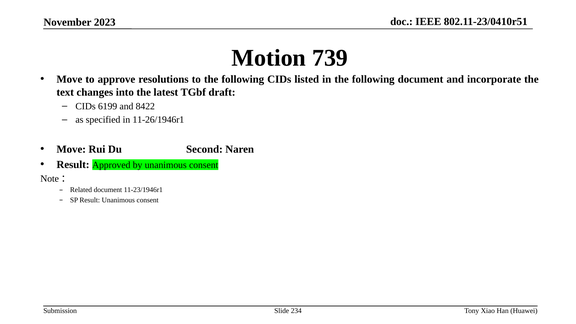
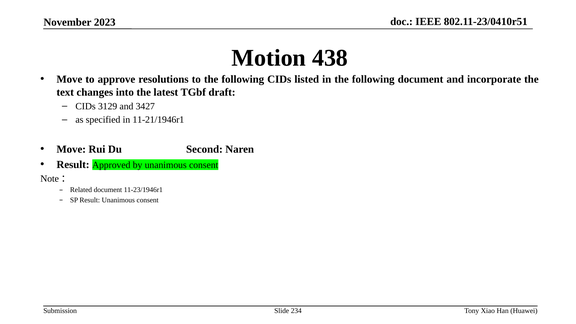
739: 739 -> 438 (330, 58)
6199: 6199 -> 3129 (108, 106)
8422: 8422 -> 3427 (145, 106)
11-26/1946r1: 11-26/1946r1 -> 11-21/1946r1 (158, 120)
